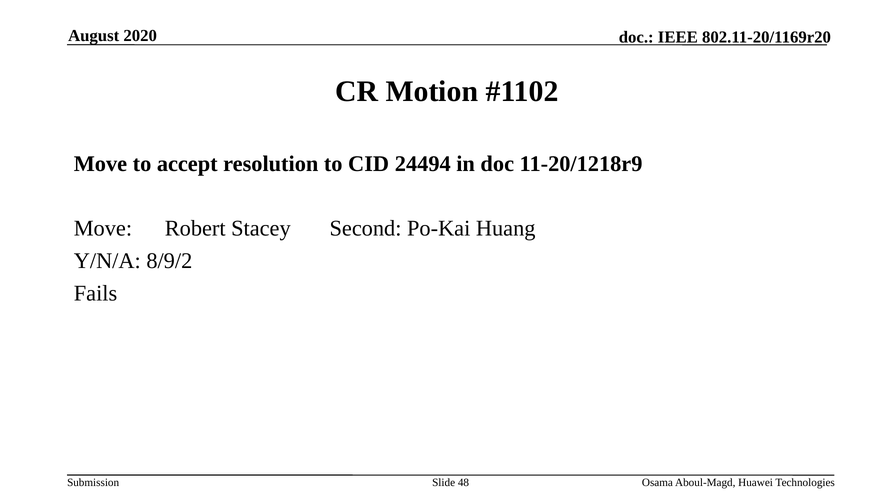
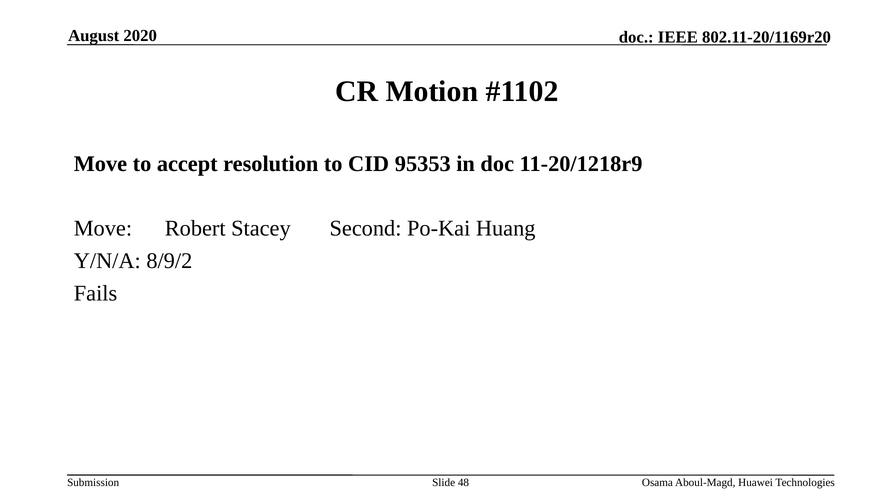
24494: 24494 -> 95353 (423, 164)
